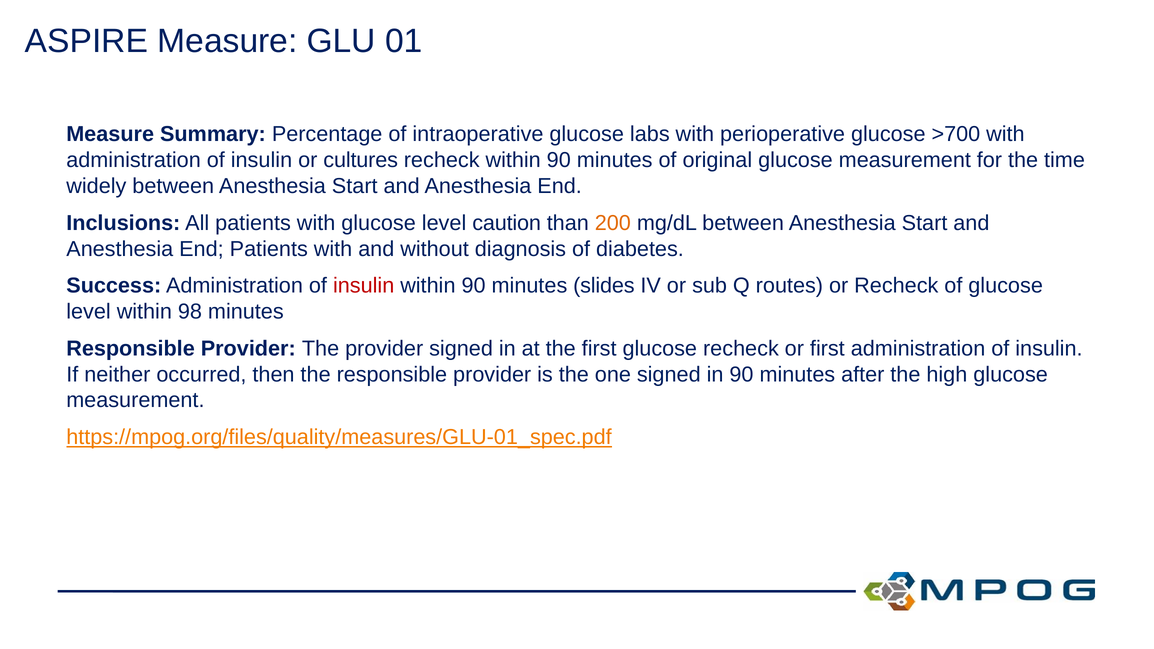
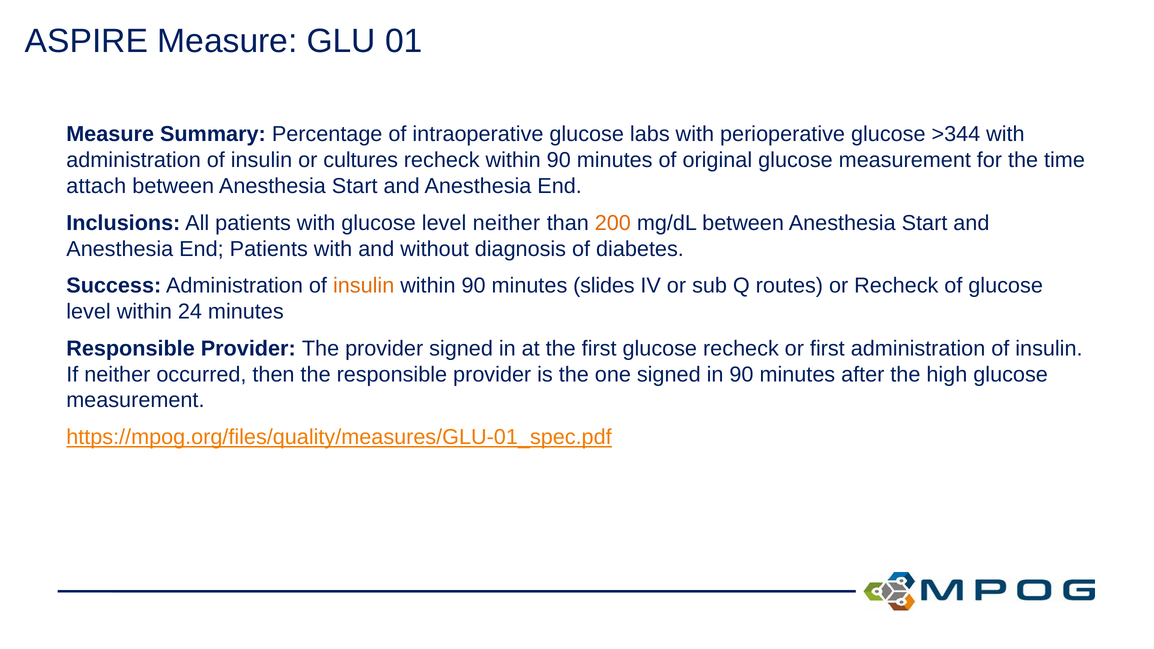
>700: >700 -> >344 (956, 134)
widely: widely -> attach (96, 186)
level caution: caution -> neither (506, 223)
insulin colour: red -> orange (364, 286)
98: 98 -> 24 (190, 312)
